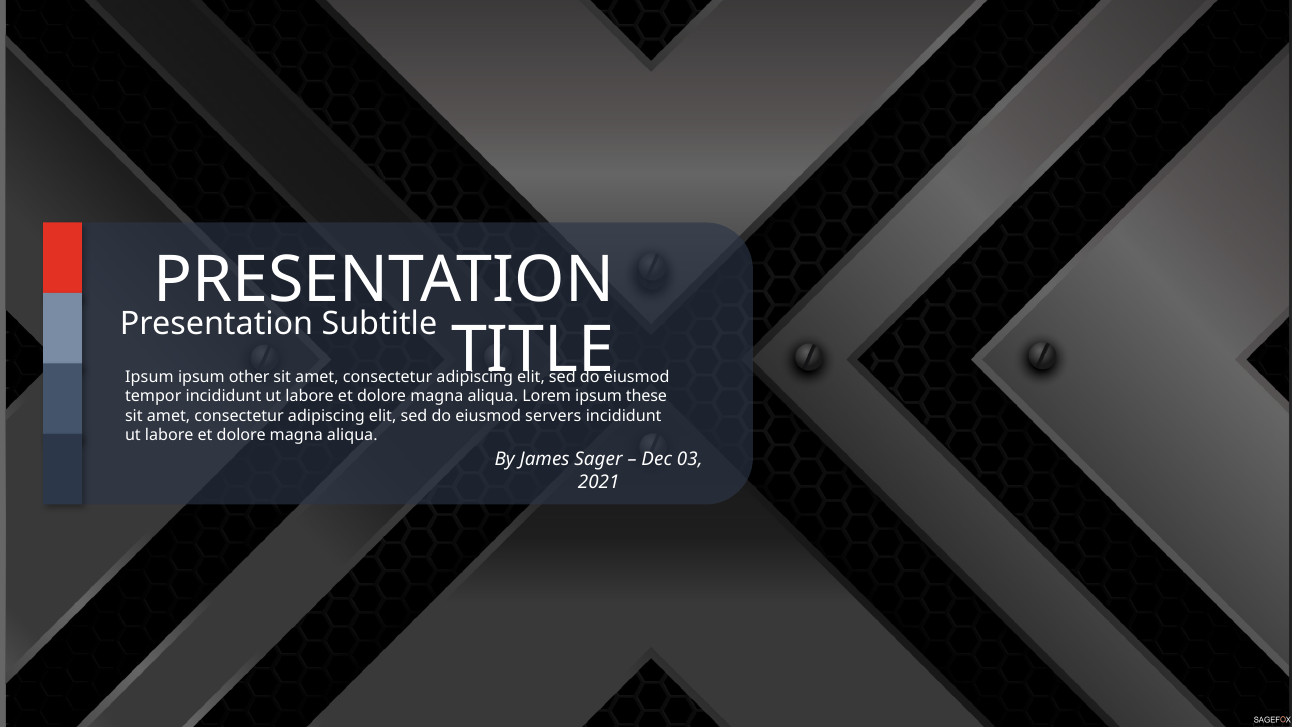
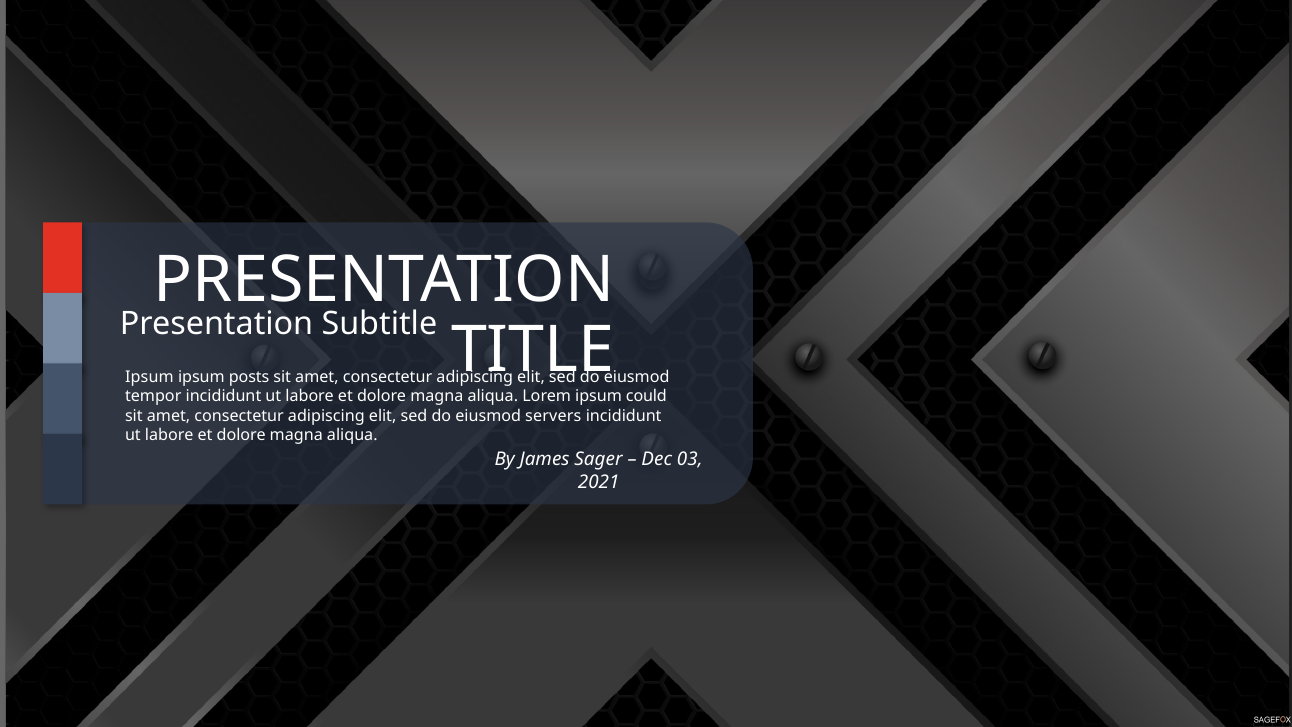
other: other -> posts (249, 377)
these: these -> could (646, 396)
